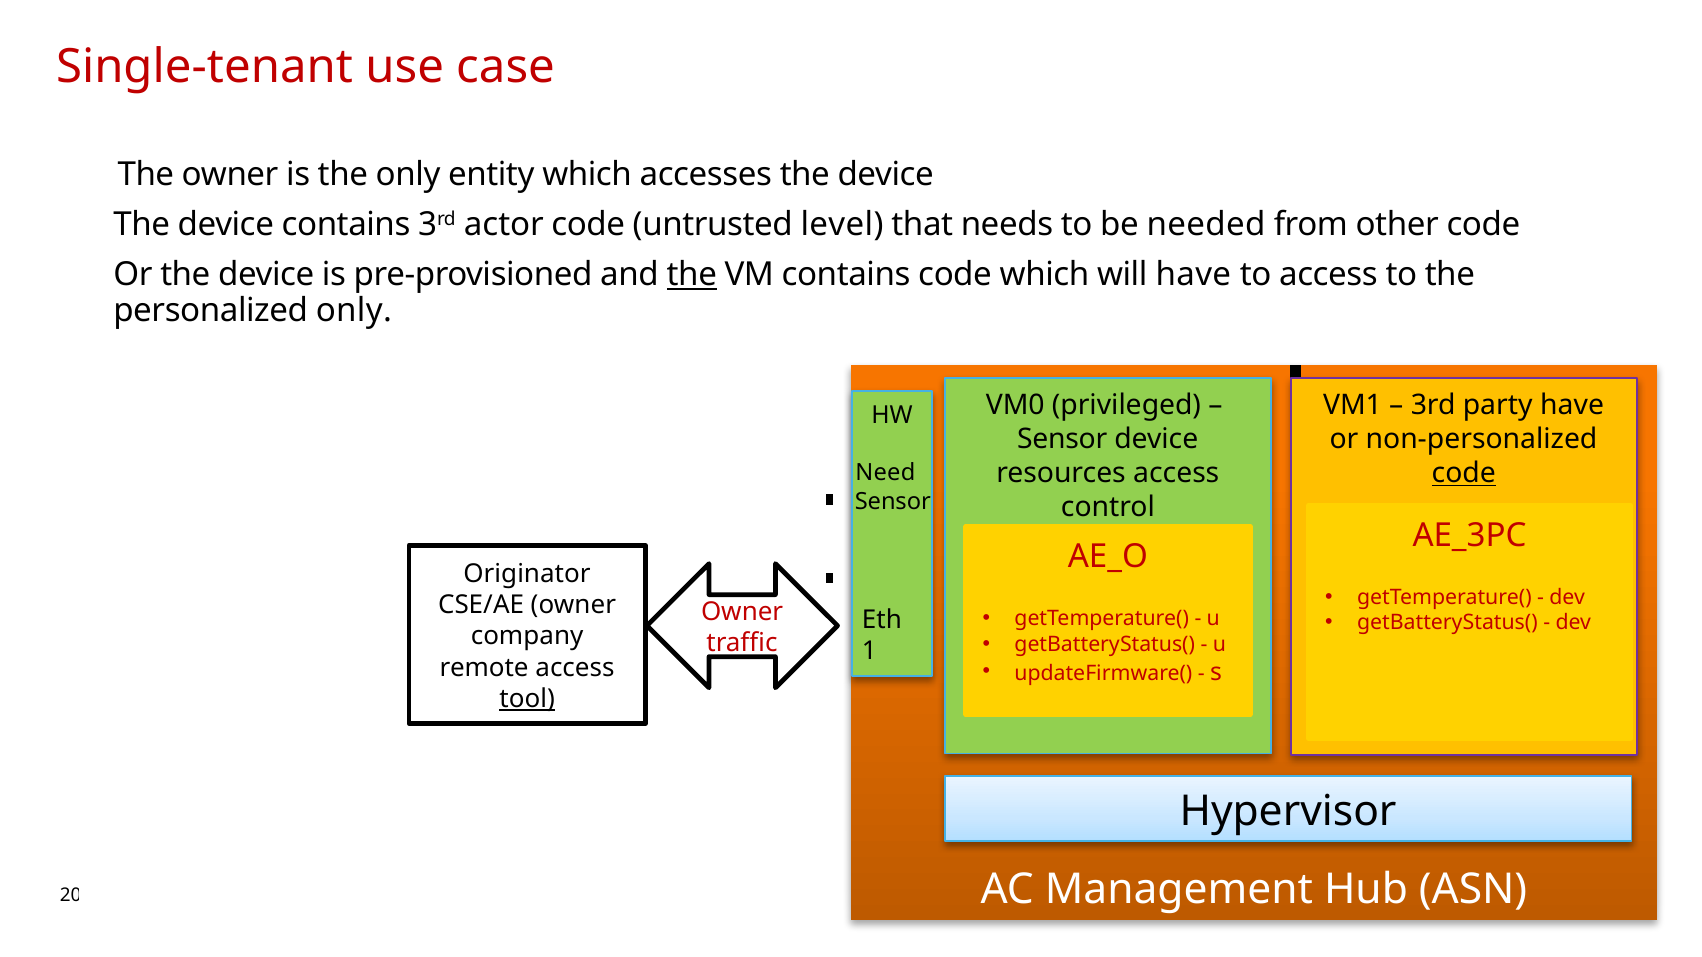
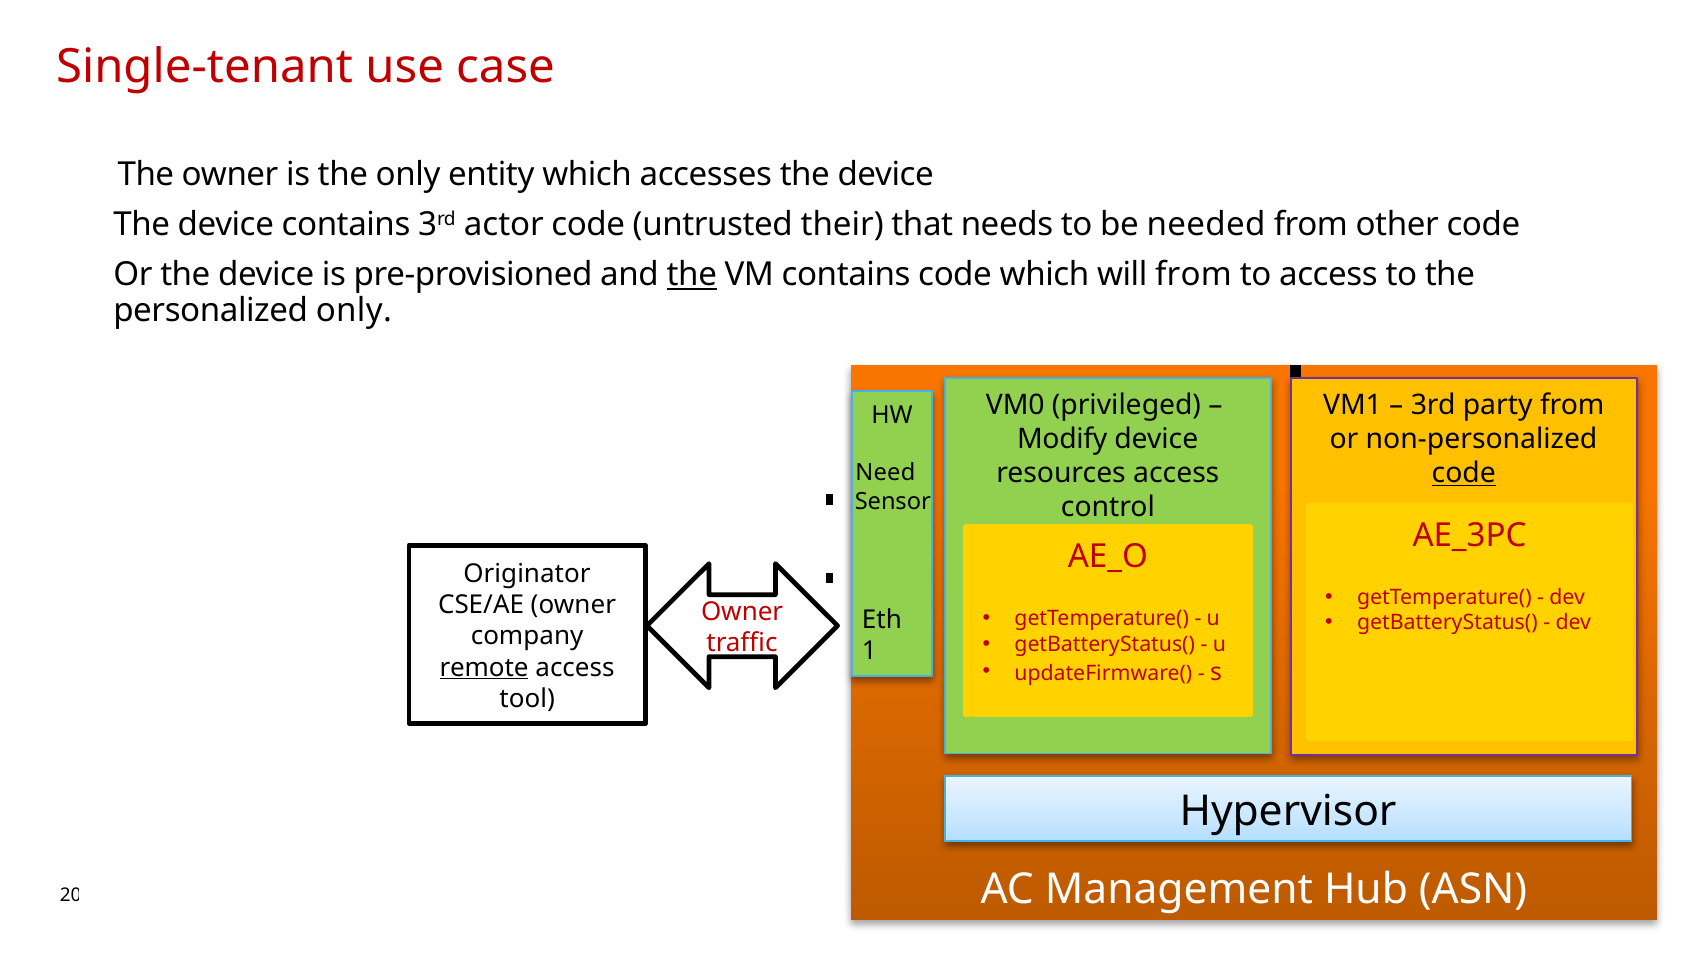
level: level -> their (842, 225)
will have: have -> from (1193, 275)
party have: have -> from (1572, 405)
Sensor: Sensor -> Modify (1062, 439)
remote underline: none -> present (484, 668)
tool underline: present -> none (527, 699)
